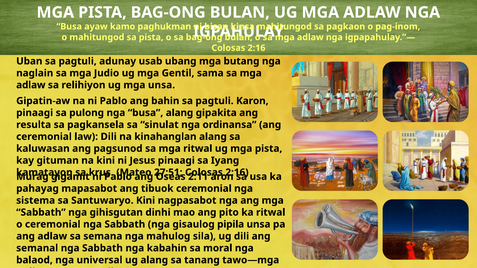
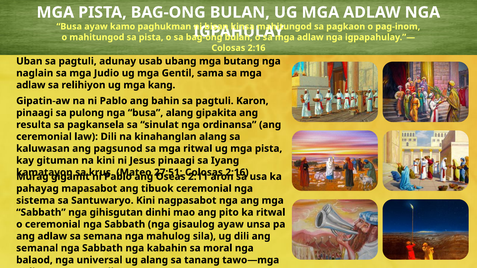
mga unsa: unsa -> kang (162, 85)
gisaulog pipila: pipila -> ayaw (231, 225)
